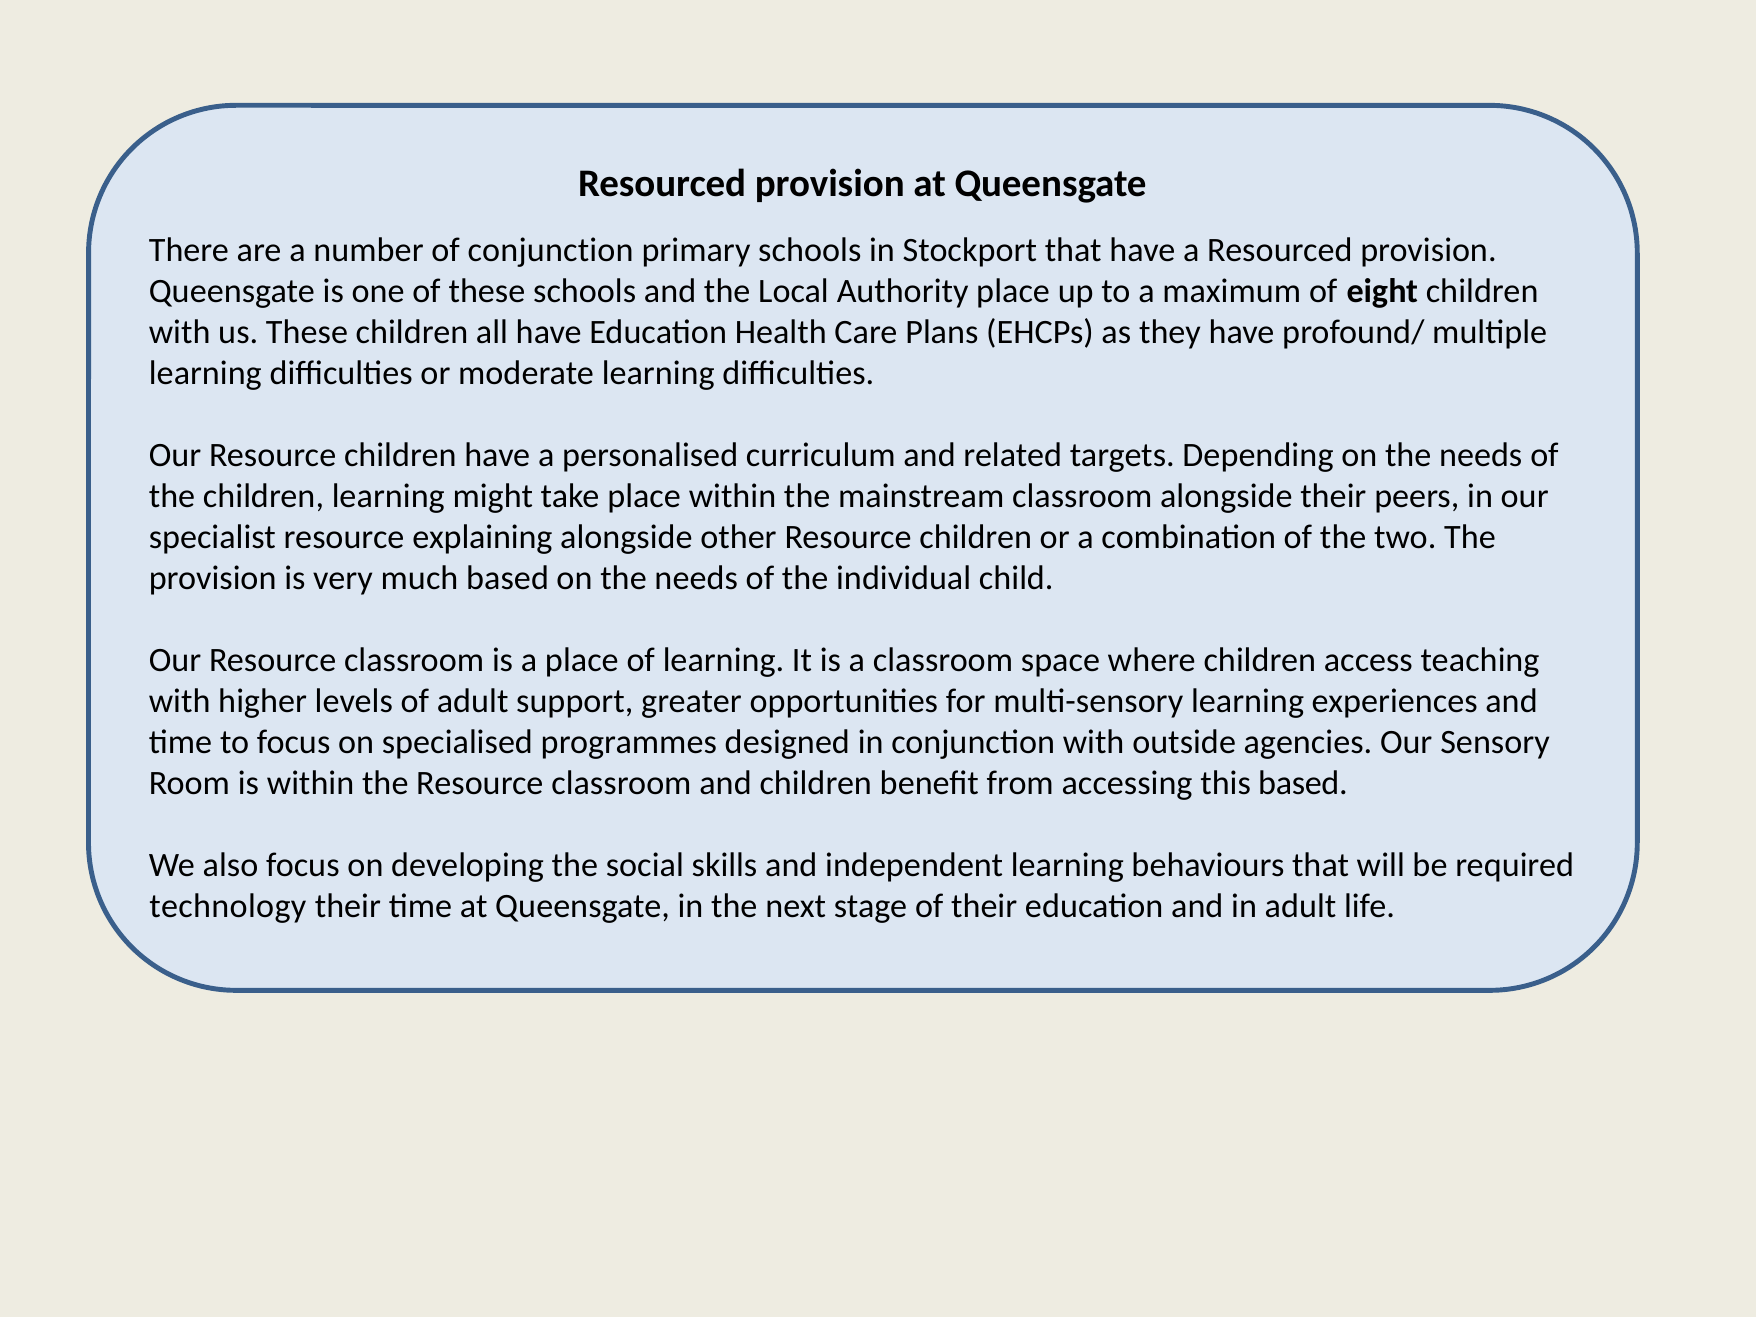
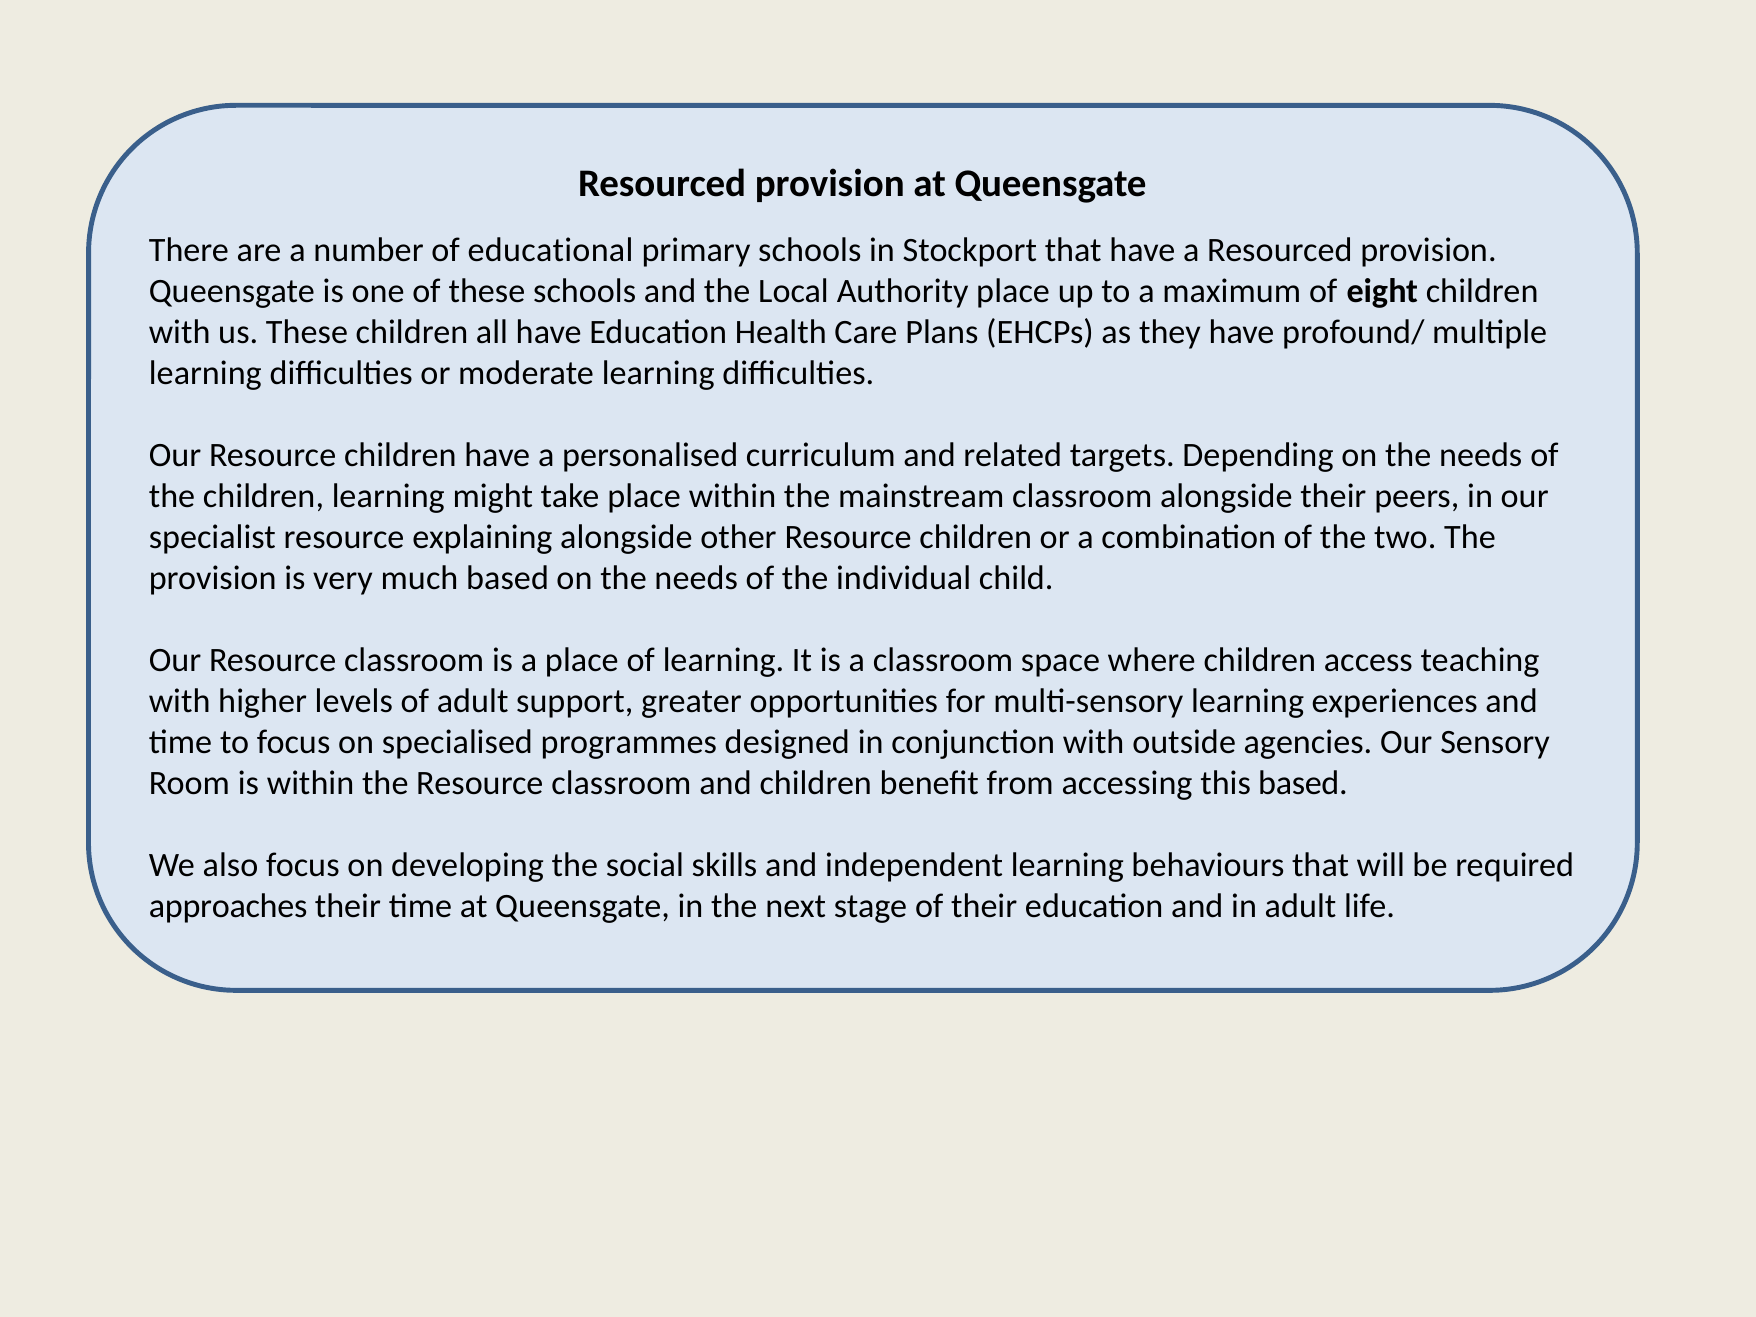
of conjunction: conjunction -> educational (551, 250)
technology: technology -> approaches (228, 906)
